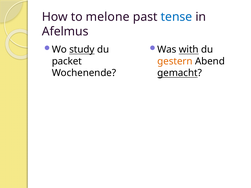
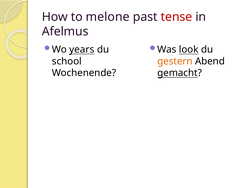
tense colour: blue -> red (176, 17)
study: study -> years (82, 50)
with: with -> look (189, 50)
packet: packet -> school (67, 61)
